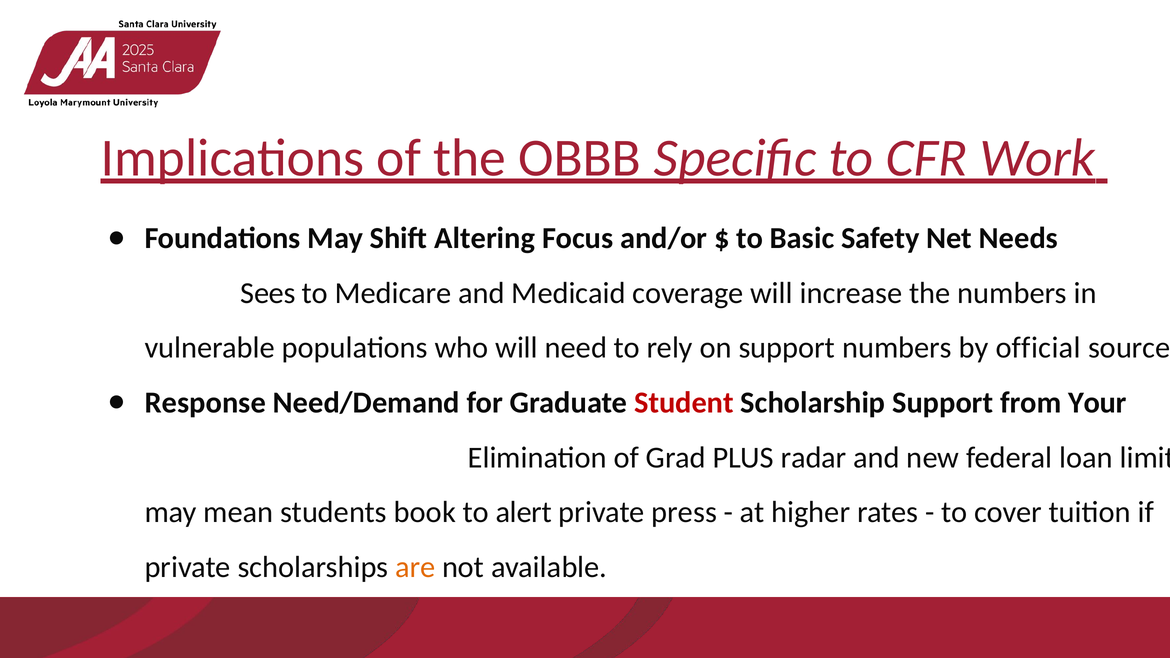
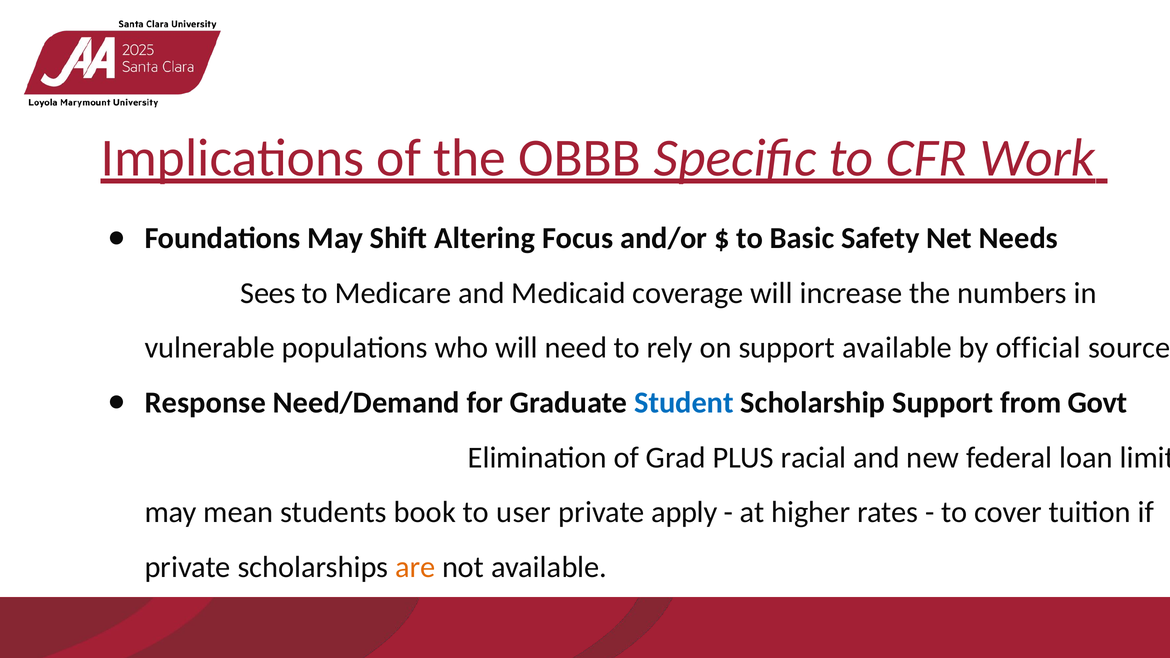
support numbers: numbers -> available (897, 348)
Student colour: red -> blue (684, 403)
Your: Your -> Govt (1097, 403)
radar: radar -> racial (814, 458)
alert: alert -> user (523, 512)
press: press -> apply (684, 512)
